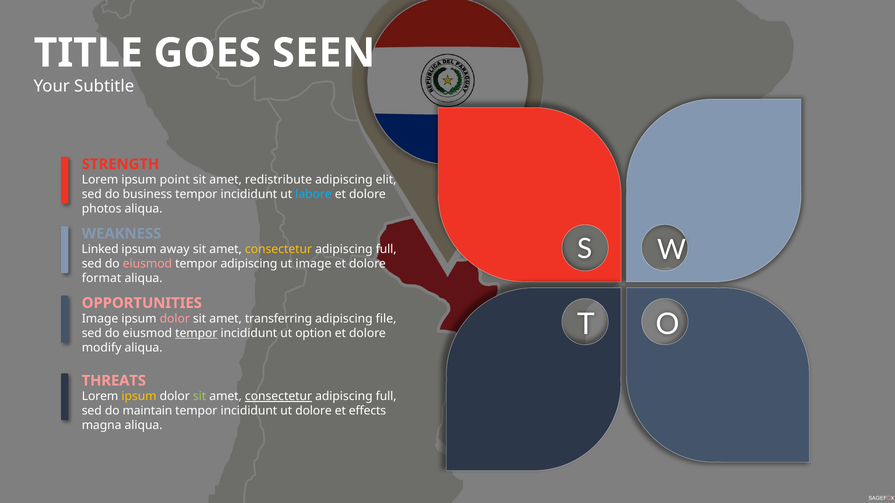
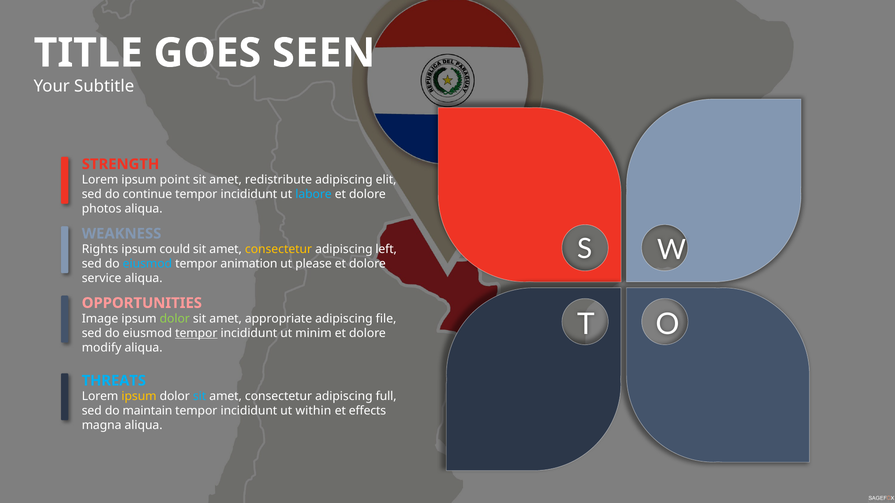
business: business -> continue (147, 194)
Linked: Linked -> Rights (100, 249)
away: away -> could (175, 249)
full: full -> left (386, 249)
eiusmod colour: pink -> light blue (147, 264)
tempor adipiscing: adipiscing -> animation (249, 264)
ut image: image -> please (314, 264)
format: format -> service (102, 279)
dolor colour: pink -> light green (175, 319)
transferring: transferring -> appropriate (279, 319)
option: option -> minim (313, 333)
THREATS colour: pink -> light blue (114, 381)
sit colour: light green -> light blue (200, 397)
consectetur underline: present -> none (279, 397)
ut dolore: dolore -> within (313, 411)
